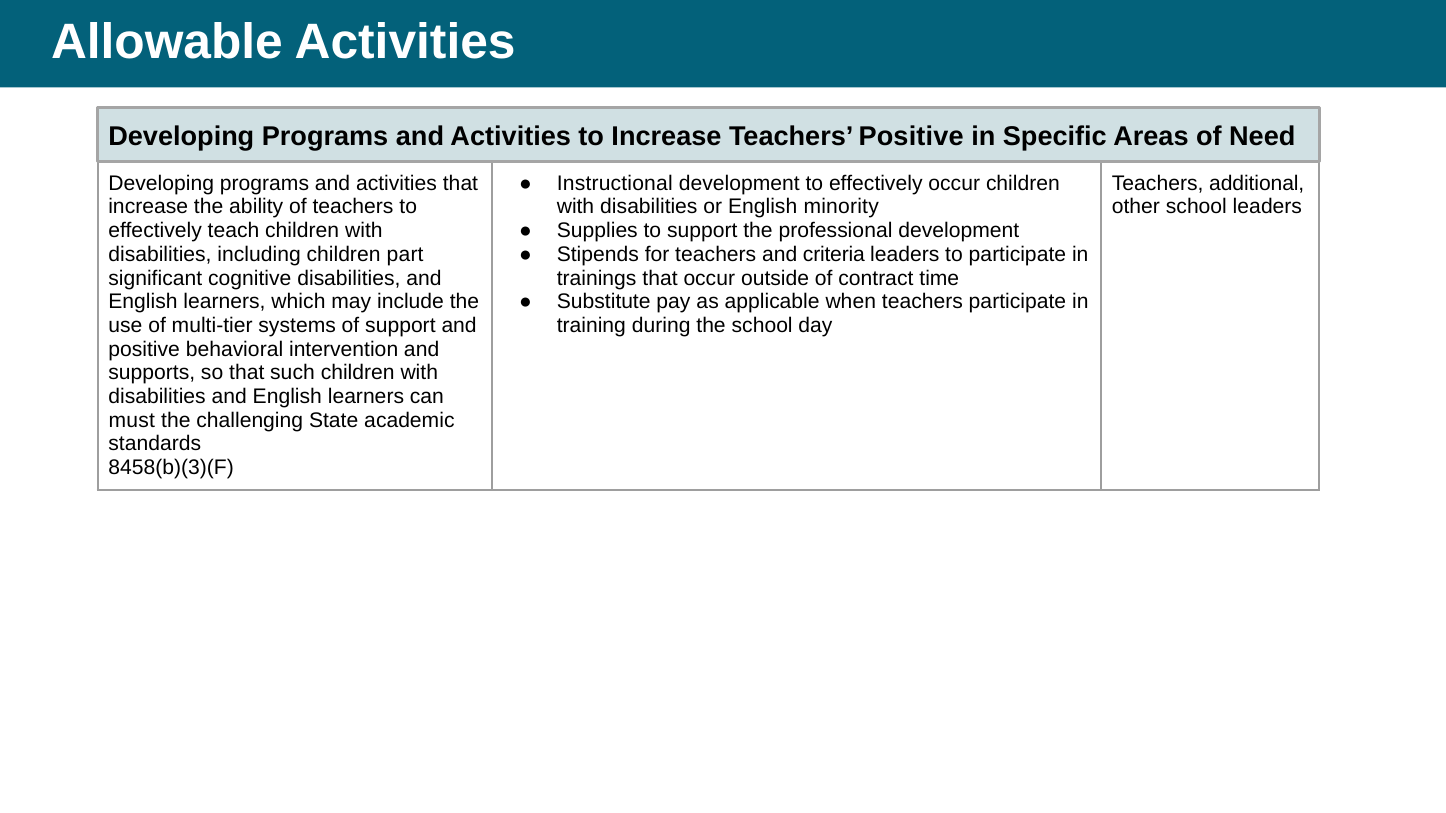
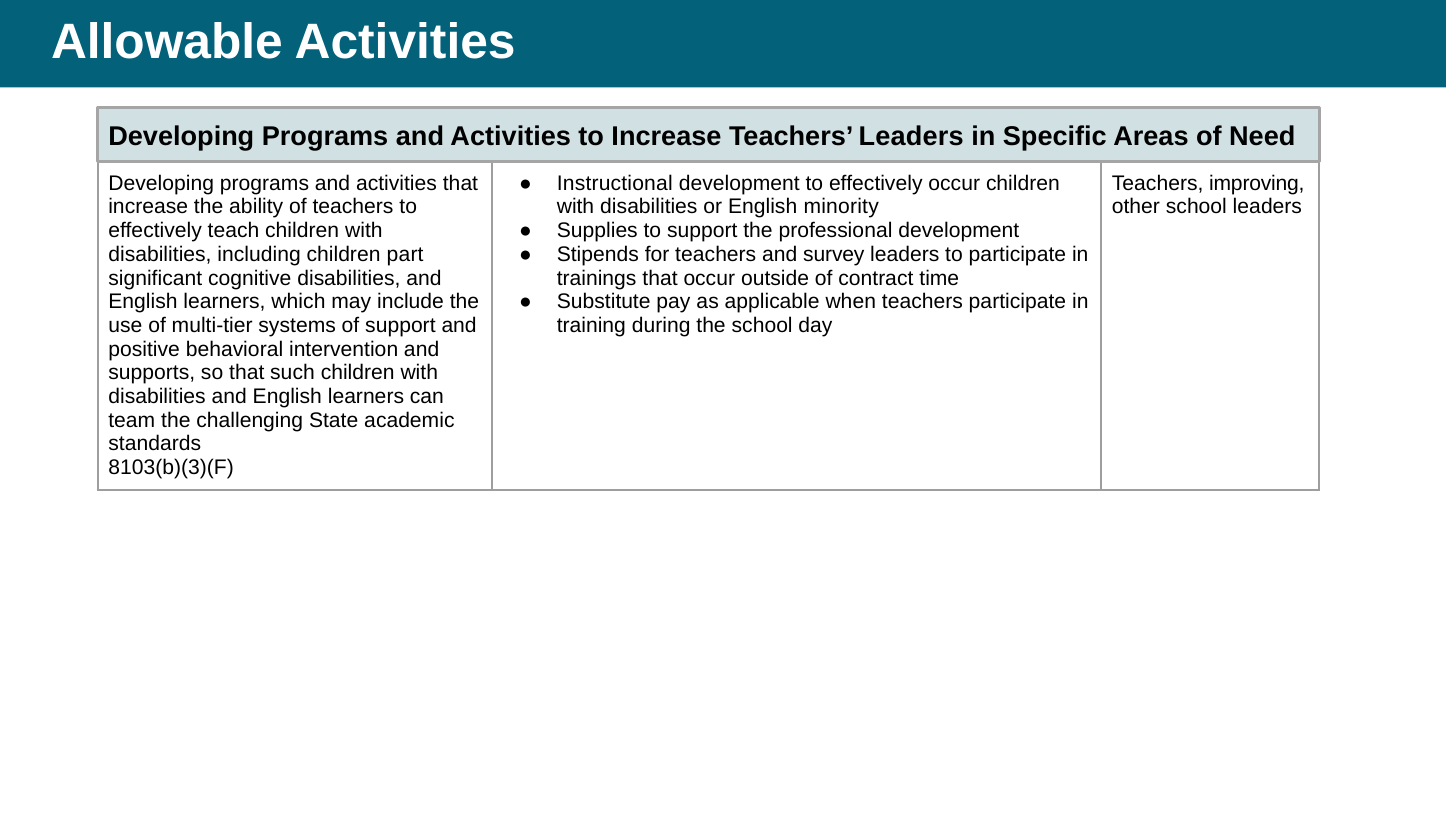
Teachers Positive: Positive -> Leaders (911, 136)
additional: additional -> improving (1257, 183)
criteria: criteria -> survey (834, 255)
must: must -> team (132, 420)
8458(b)(3)(F: 8458(b)(3)(F -> 8103(b)(3)(F (171, 468)
